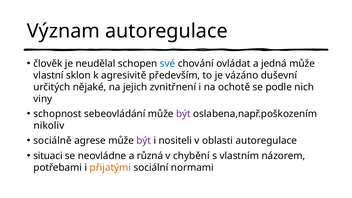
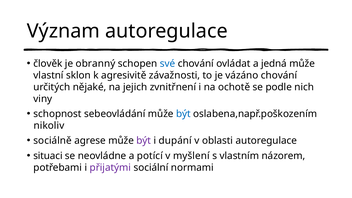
neudělal: neudělal -> obranný (95, 64)
především: především -> závažnosti (174, 75)
vázáno duševní: duševní -> chování (279, 75)
být colour: purple -> blue (183, 114)
nositeli: nositeli -> dupání (175, 141)
různá: různá -> potící (150, 156)
chybění: chybění -> myšlení (191, 156)
přijatými colour: orange -> purple (110, 168)
